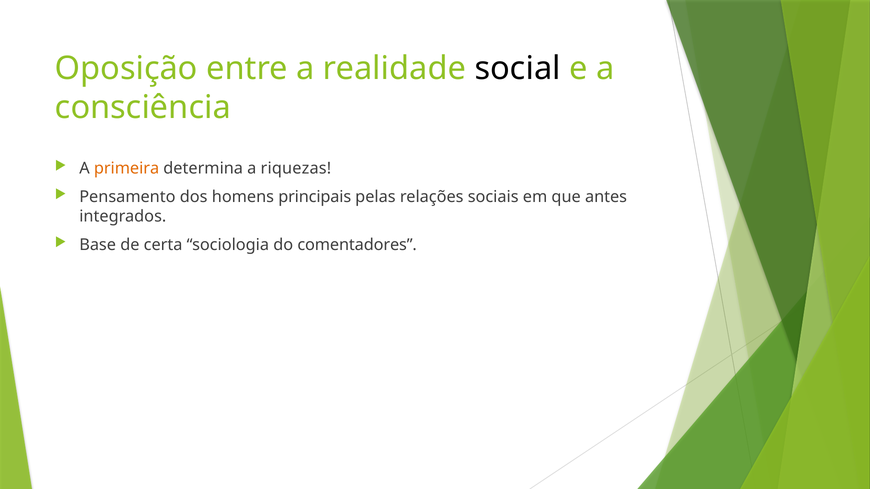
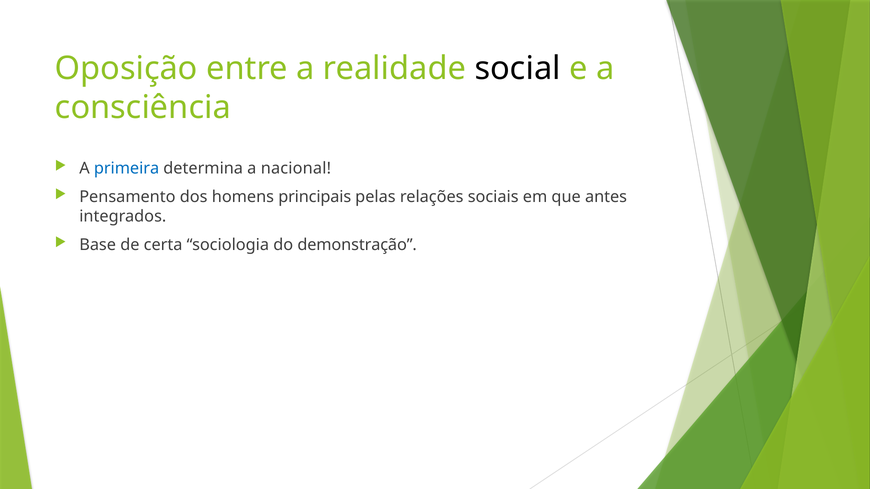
primeira colour: orange -> blue (127, 168)
riquezas: riquezas -> nacional (296, 168)
comentadores: comentadores -> demonstração (357, 245)
